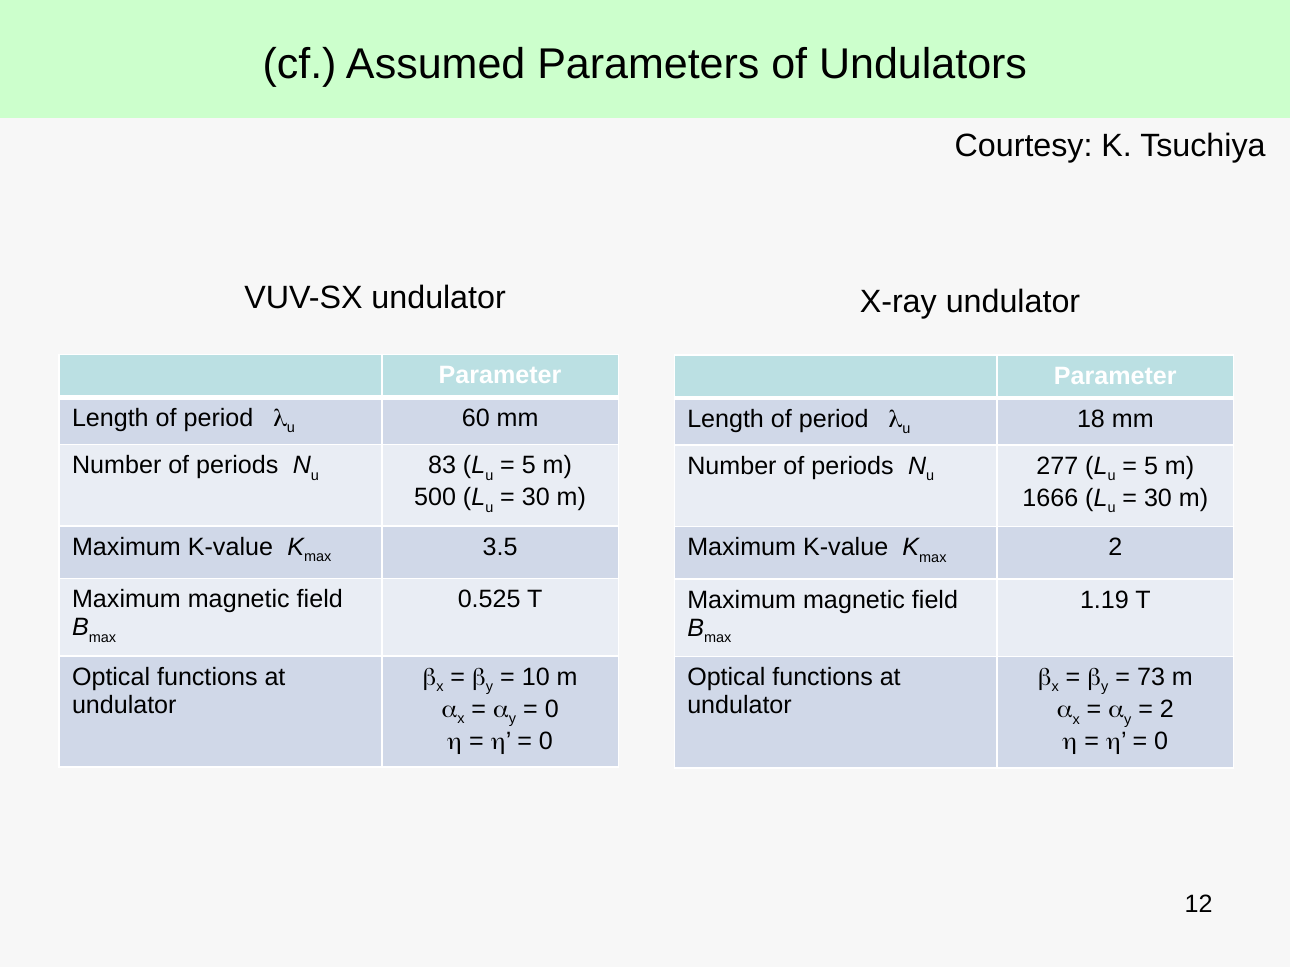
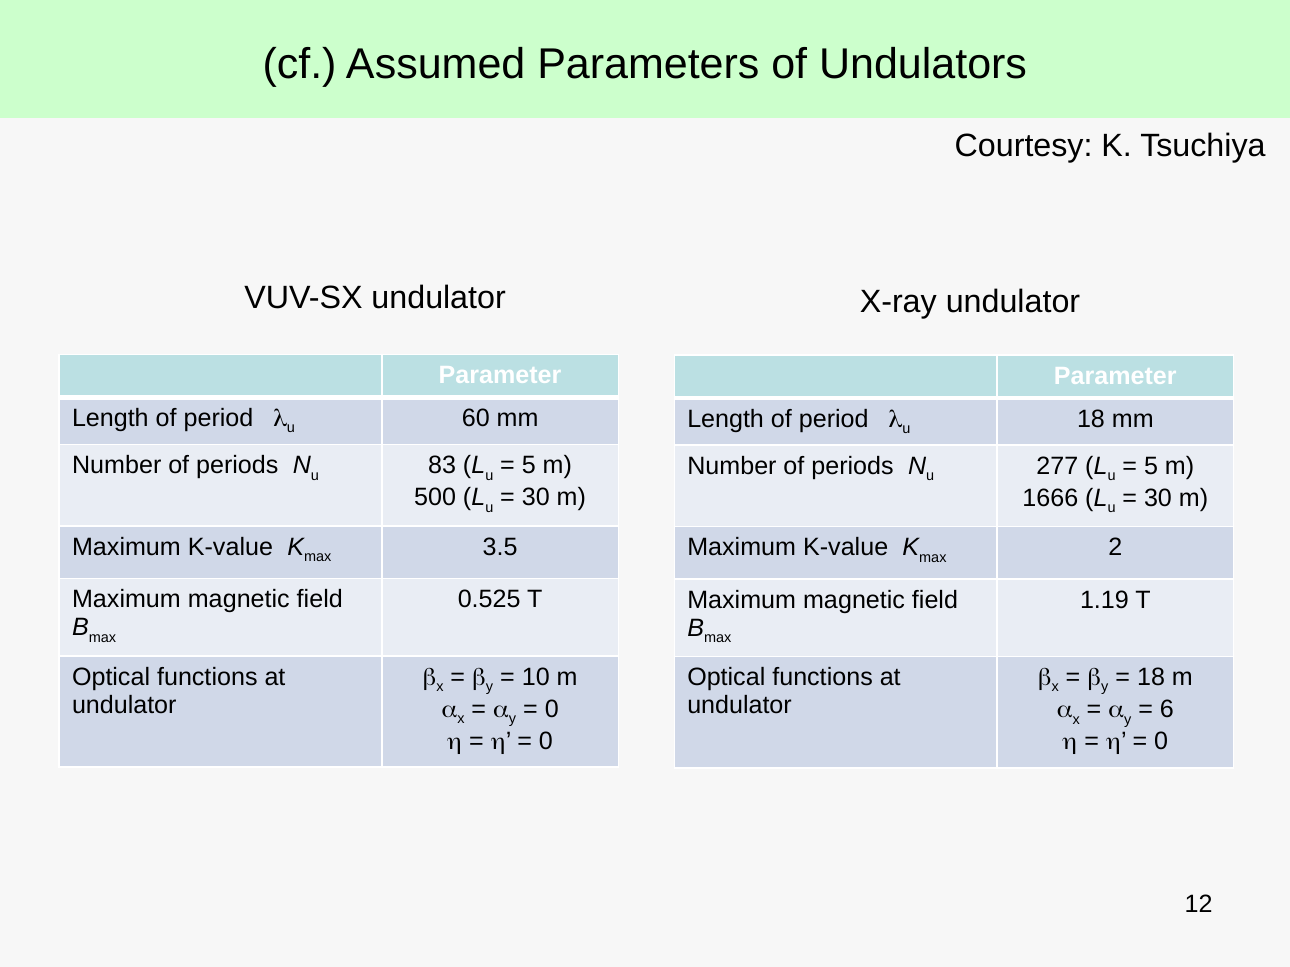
73: 73 -> 18 (1151, 678)
2: 2 -> 6 (1167, 710)
